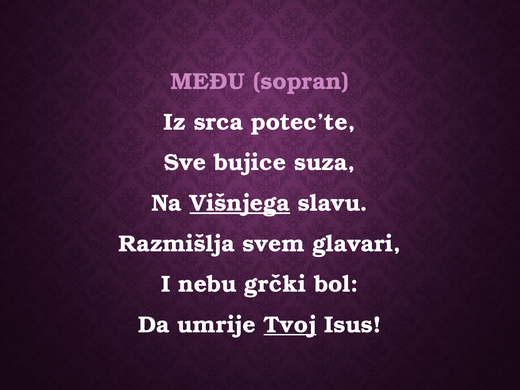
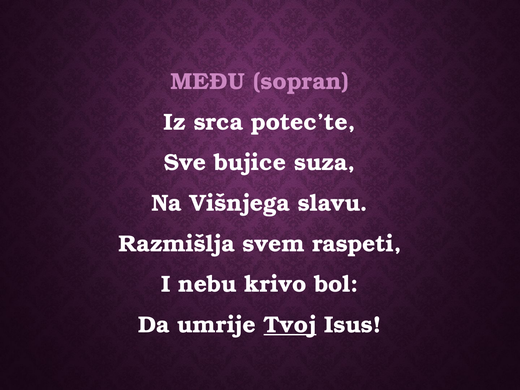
Višnjega underline: present -> none (240, 203)
glavari: glavari -> raspeti (357, 244)
grčki: grčki -> krivo (275, 284)
